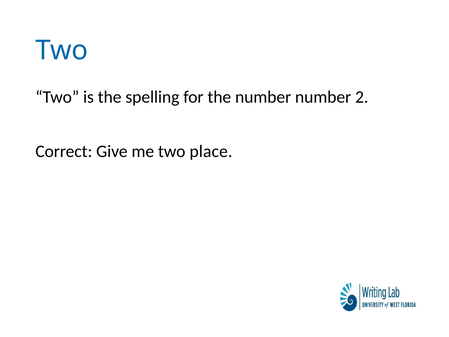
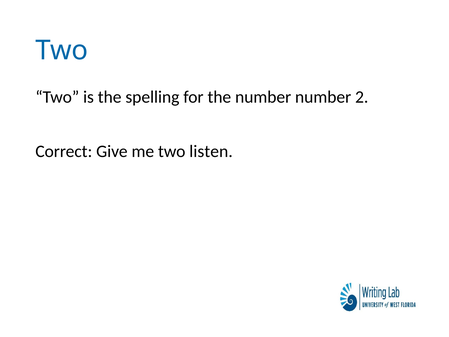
place: place -> listen (211, 151)
